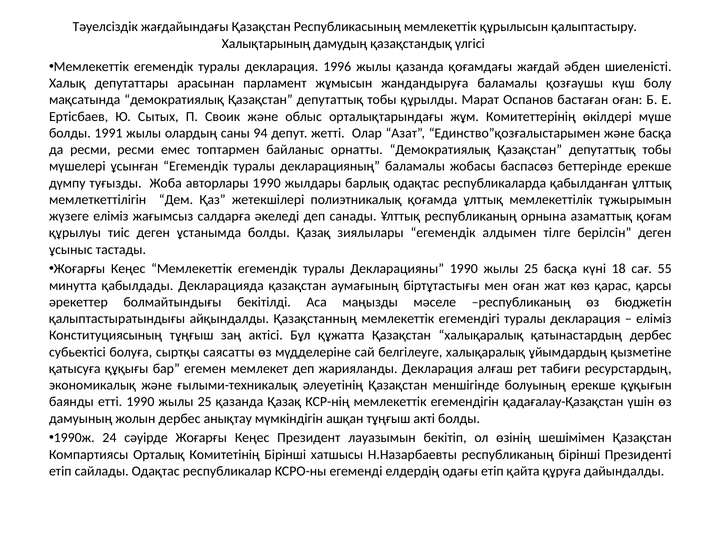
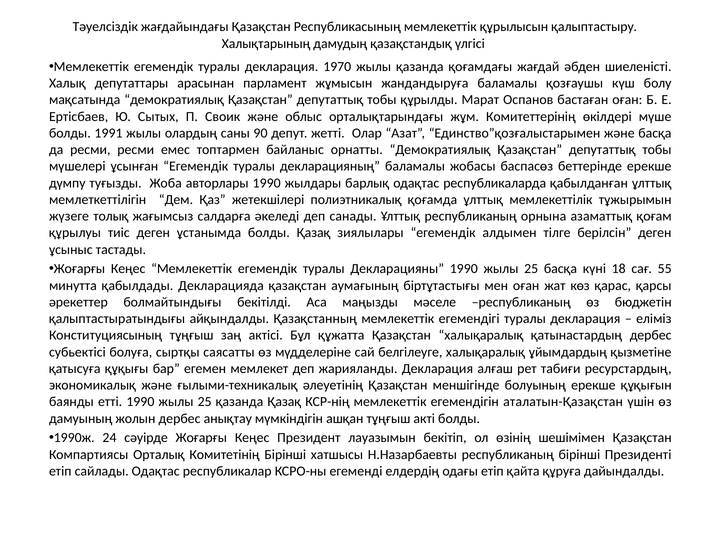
1996: 1996 -> 1970 (337, 67)
94: 94 -> 90 (260, 133)
жүзеге еліміз: еліміз -> толық (111, 216)
қадағалау-Қазақстан: қадағалау-Қазақстан -> аталатын-Қазақстан (563, 401)
